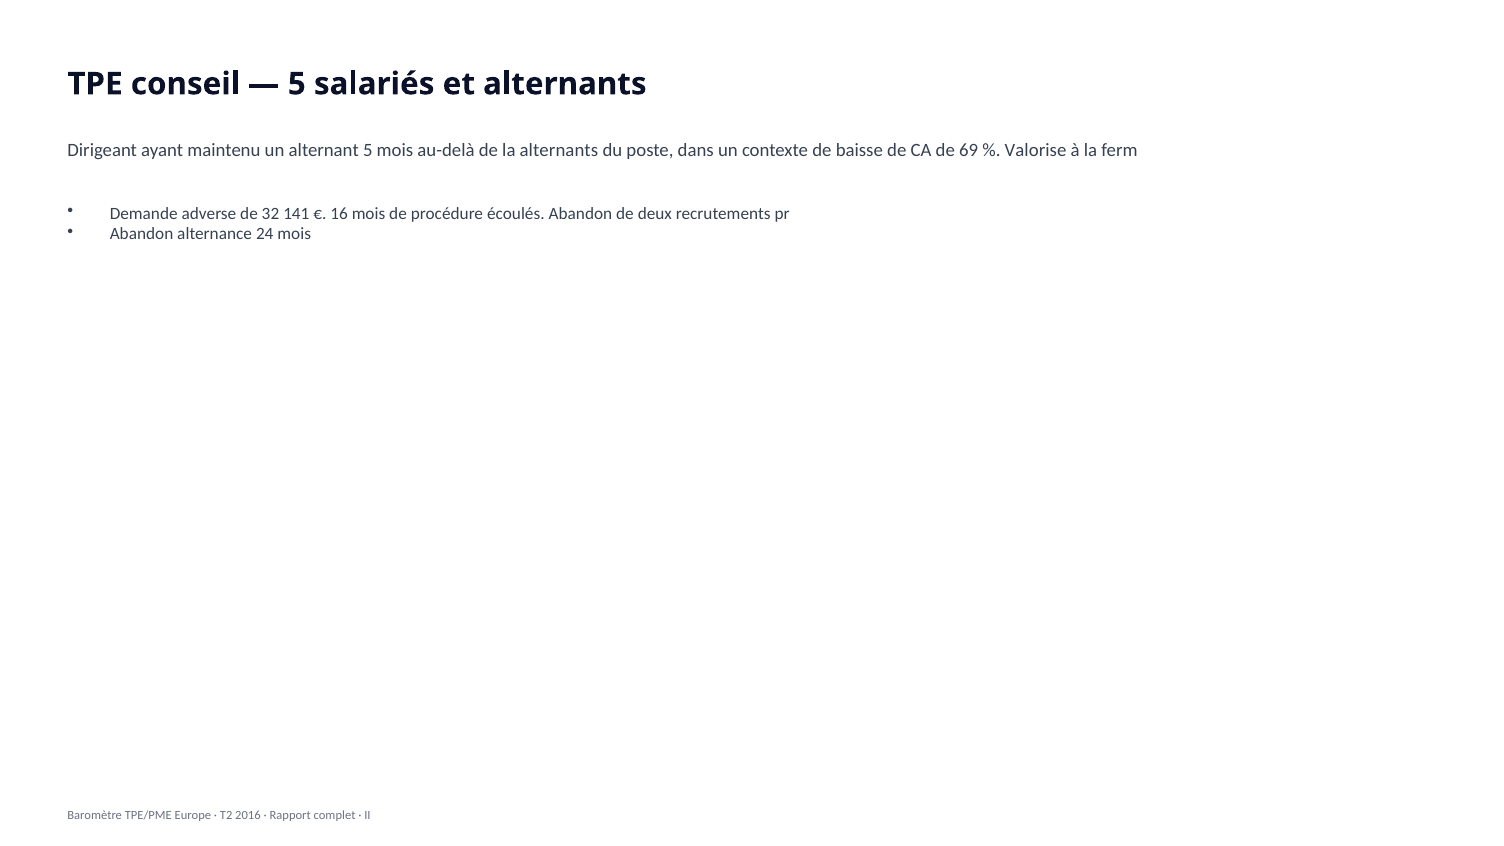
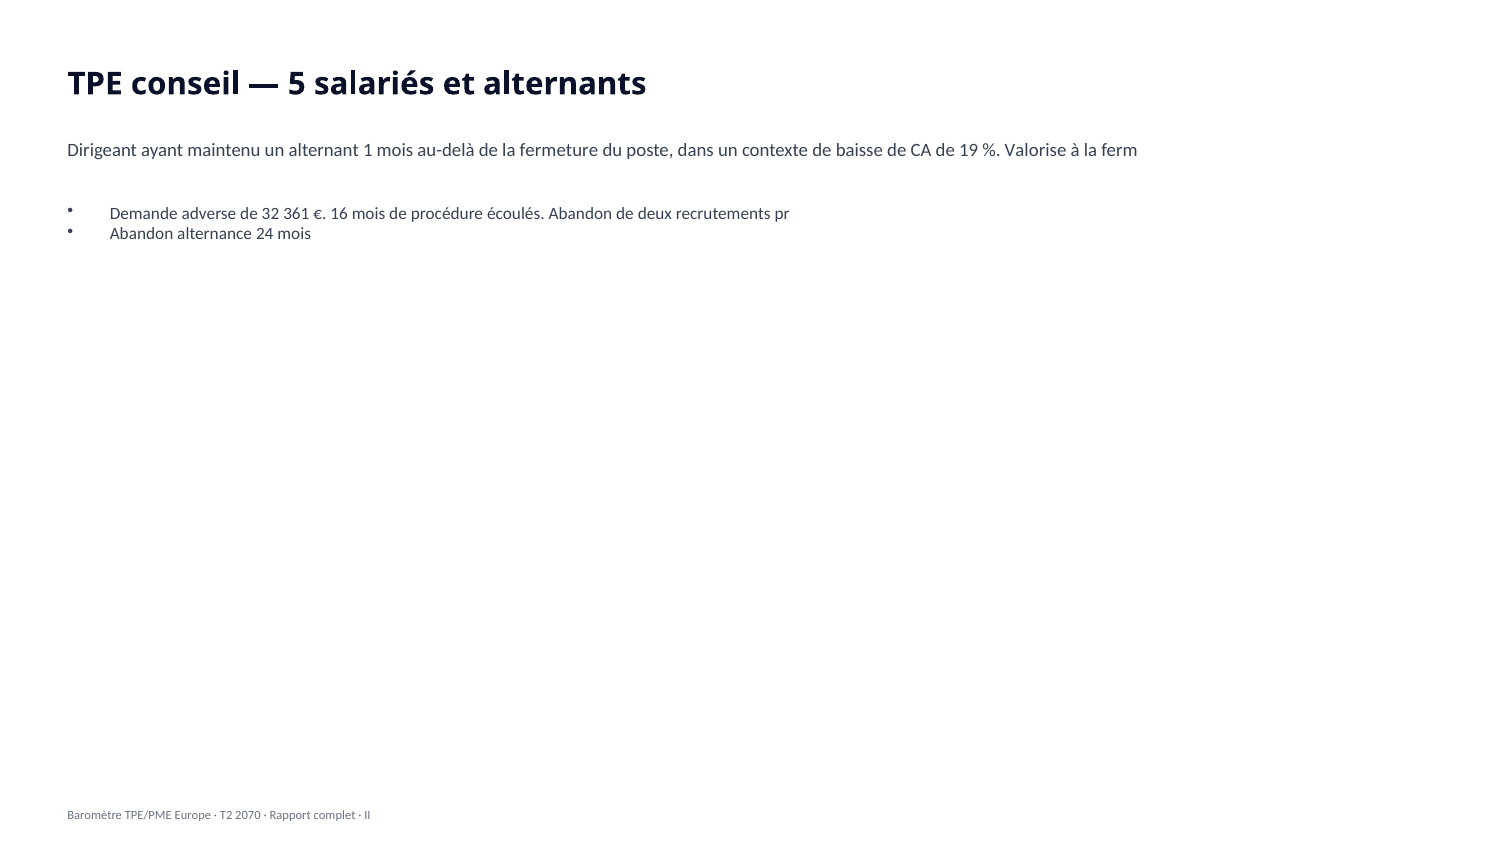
alternant 5: 5 -> 1 (368, 151)
la alternants: alternants -> fermeture (559, 151)
69: 69 -> 19 (969, 151)
141: 141 -> 361 (296, 214)
2016: 2016 -> 2070 (248, 816)
